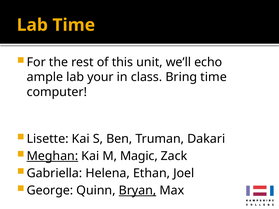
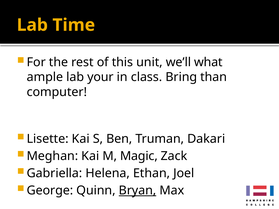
echo: echo -> what (208, 62)
Bring time: time -> than (214, 77)
Meghan underline: present -> none (52, 156)
